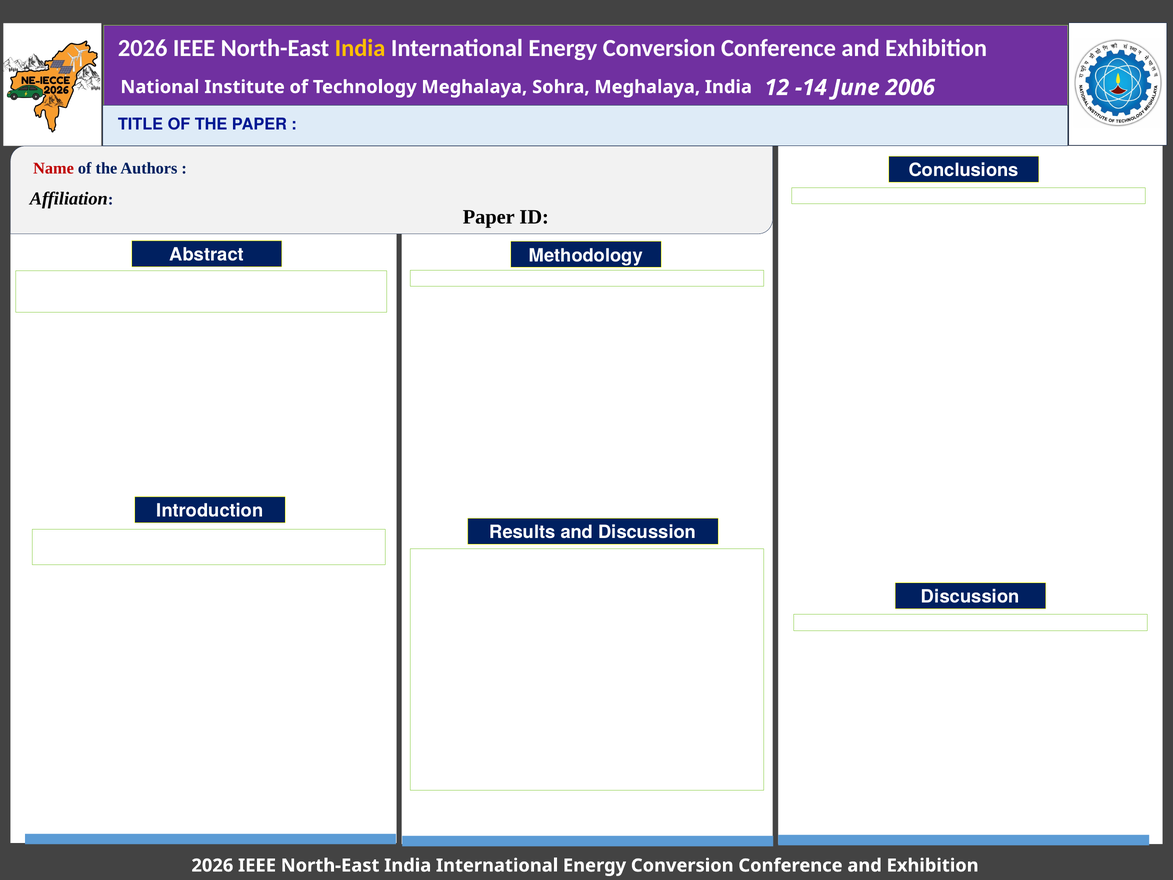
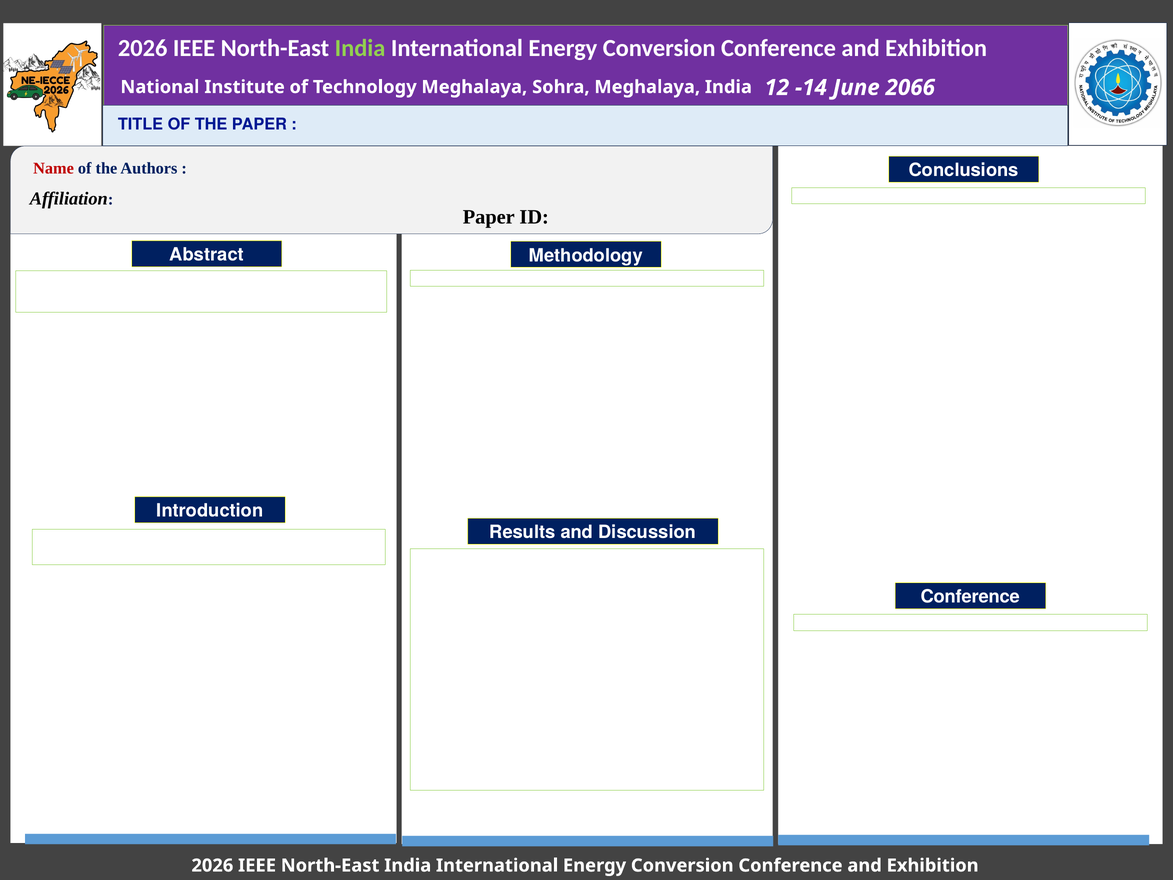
India colour: yellow -> light green (360, 48)
2006: 2006 -> 2066 (910, 88)
Discussion: Discussion -> Conference (970, 597)
